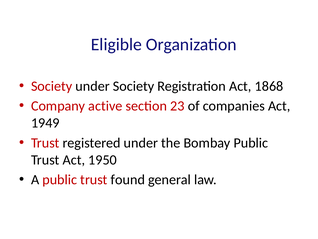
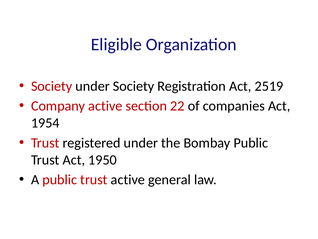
1868: 1868 -> 2519 (269, 86)
23: 23 -> 22 (177, 106)
1949: 1949 -> 1954 (45, 123)
trust found: found -> active (128, 179)
